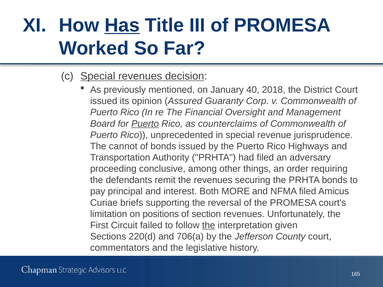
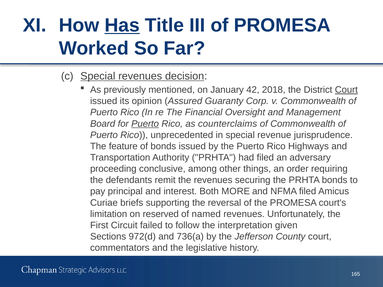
40: 40 -> 42 (253, 90)
Court underline: none -> present (346, 90)
cannot: cannot -> feature (123, 146)
positions: positions -> reserved (161, 214)
section: section -> named (206, 214)
the underline: present -> none (209, 225)
220(d: 220(d -> 972(d (142, 237)
706(a: 706(a -> 736(a (190, 237)
